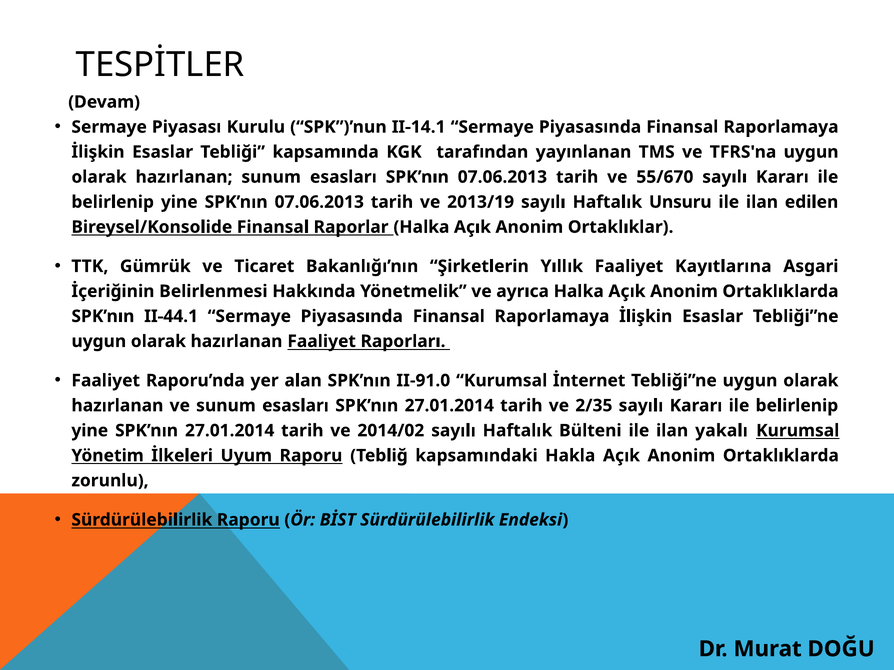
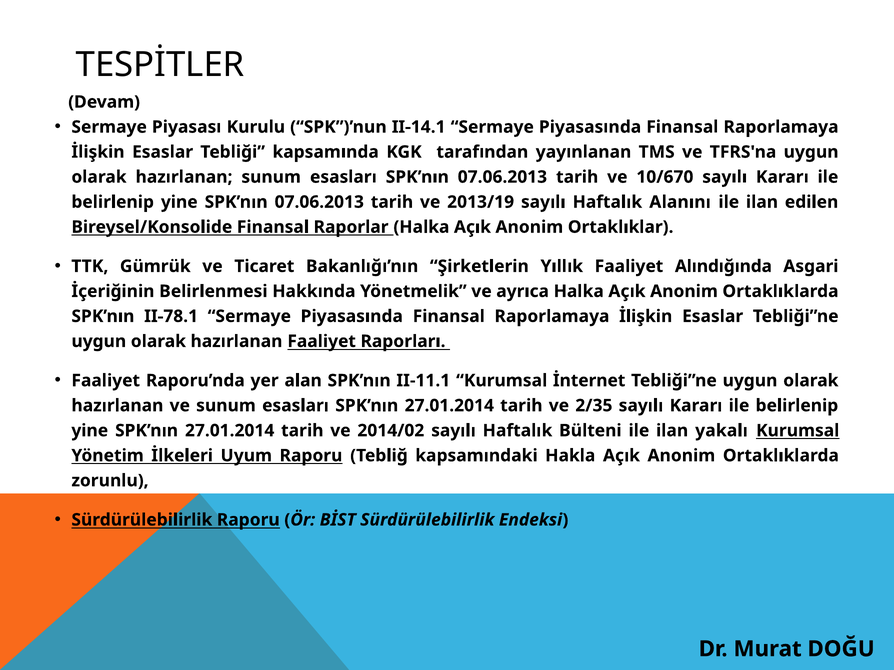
55/670: 55/670 -> 10/670 (665, 177)
Unsuru: Unsuru -> Alanını (680, 202)
Kayıtlarına: Kayıtlarına -> Alındığında (723, 266)
II-44.1: II-44.1 -> II-78.1 (171, 317)
II-91.0: II-91.0 -> II-11.1 (423, 381)
